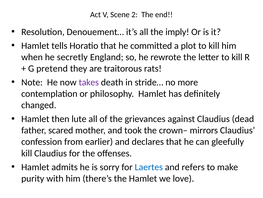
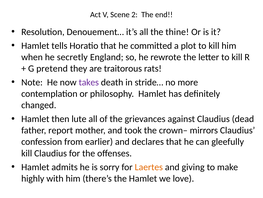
imply: imply -> thine (177, 32)
scared: scared -> report (61, 130)
Laertes colour: blue -> orange (149, 166)
refers: refers -> giving (193, 166)
purity: purity -> highly (33, 178)
